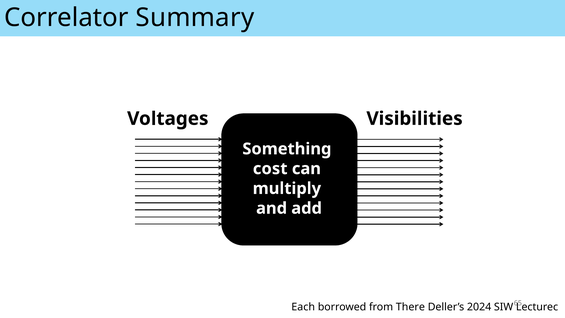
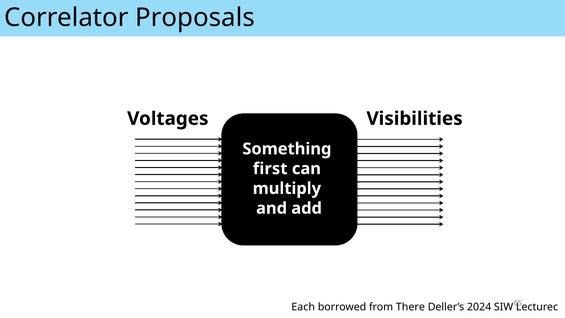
Summary: Summary -> Proposals (195, 18)
cost: cost -> first (270, 169)
